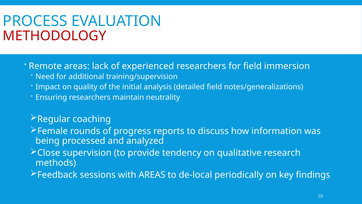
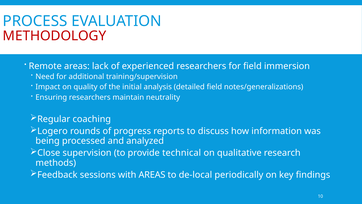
Female: Female -> Logero (52, 131)
tendency: tendency -> technical (182, 153)
